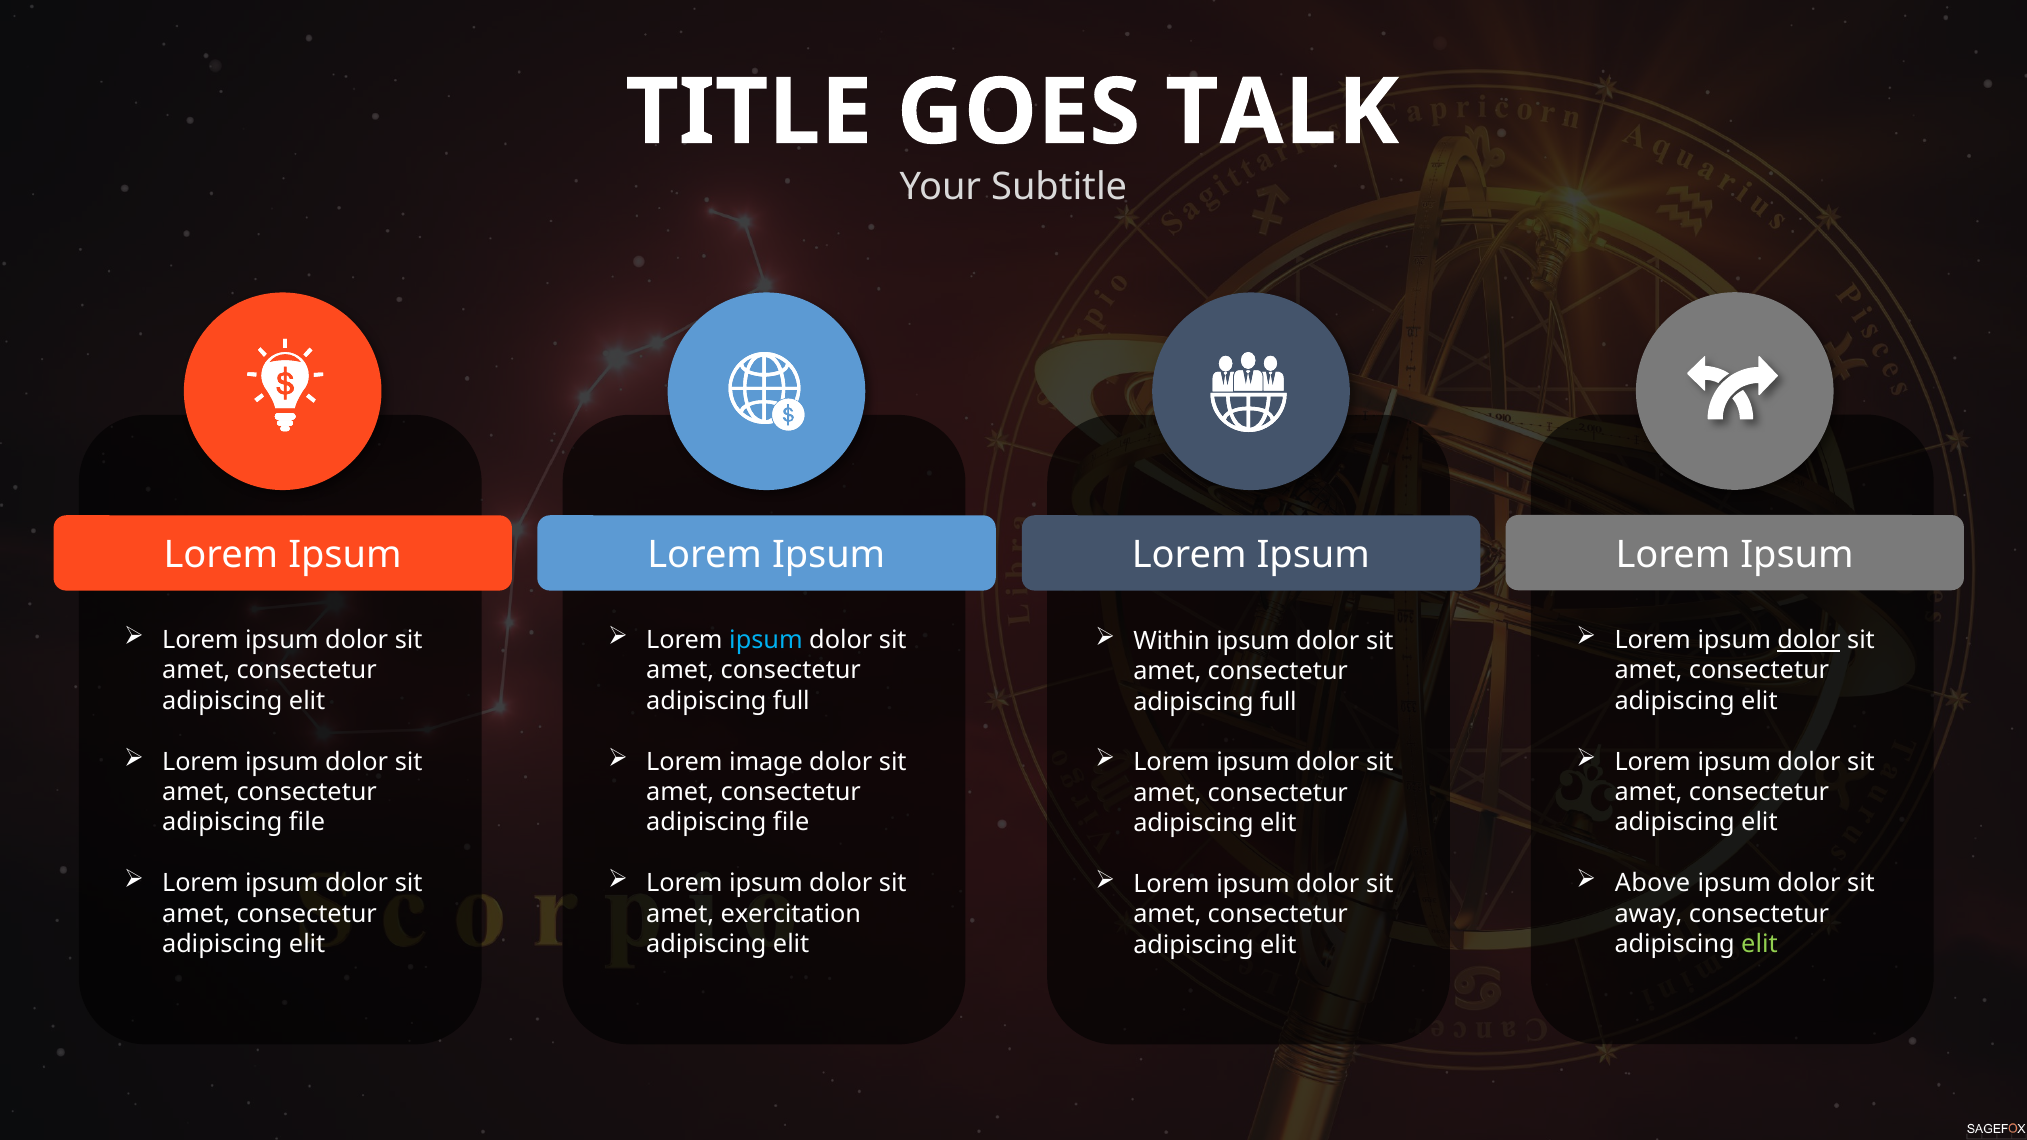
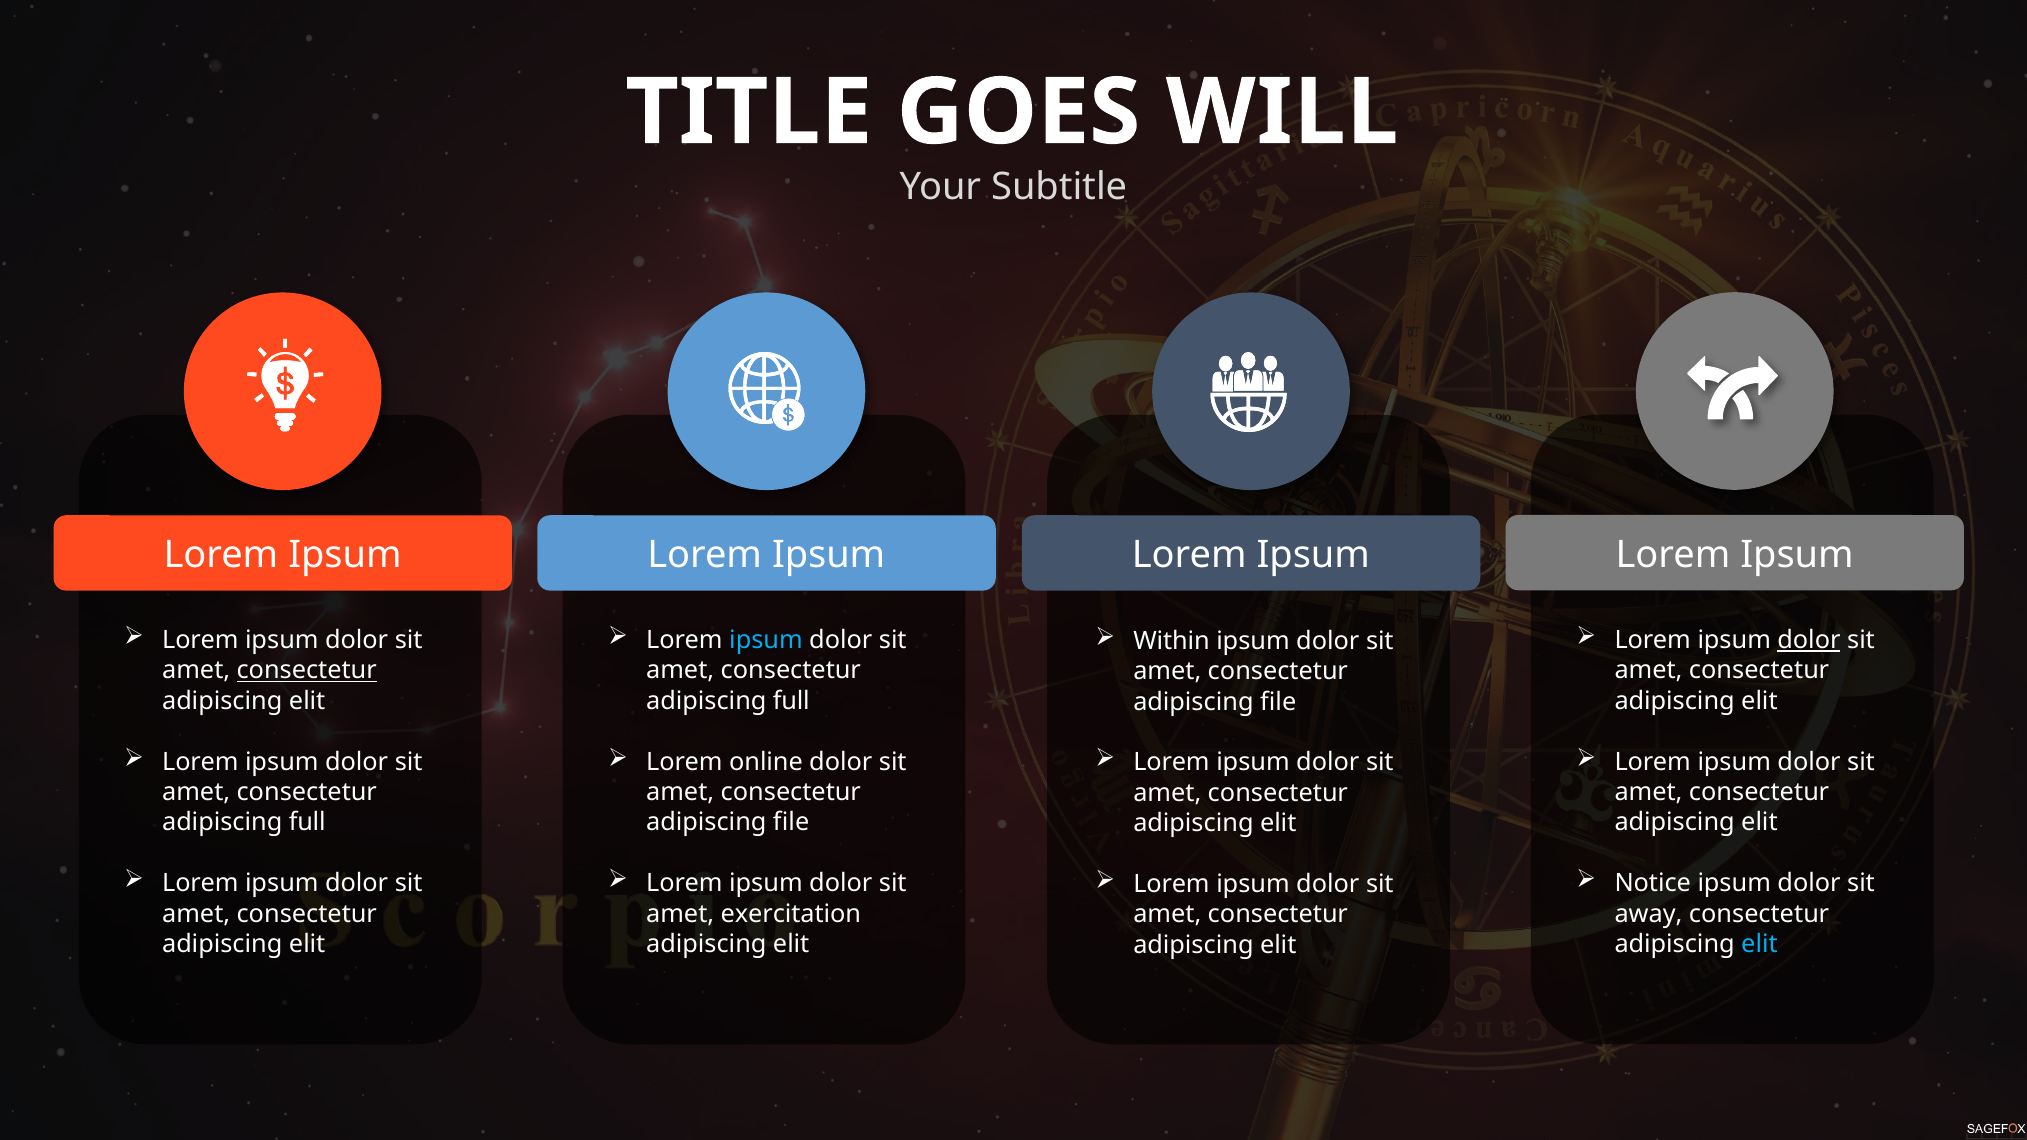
TALK: TALK -> WILL (1282, 113)
consectetur underline: none -> present (307, 671)
full: full -> file (1278, 702)
image: image -> online (766, 762)
file: file -> full (307, 823)
Above: Above -> Notice (1653, 884)
elit colour: light green -> light blue (1759, 944)
